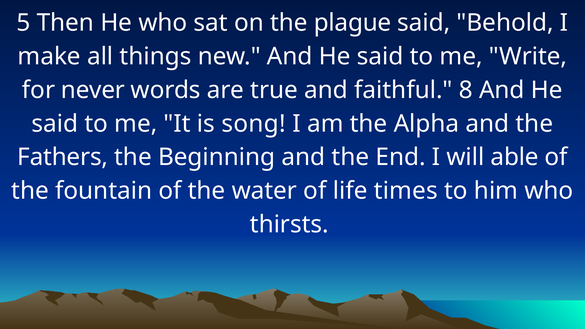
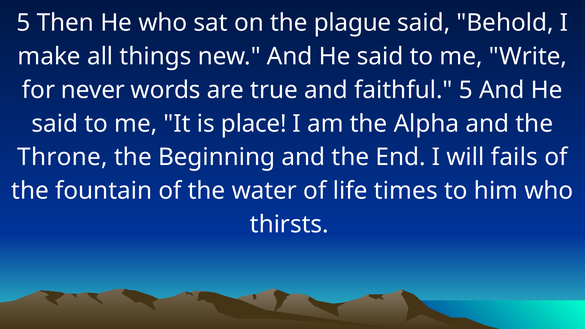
faithful 8: 8 -> 5 (466, 90)
song: song -> place (254, 124)
Fathers: Fathers -> Throne (62, 157)
able: able -> fails (514, 157)
